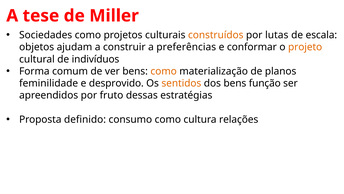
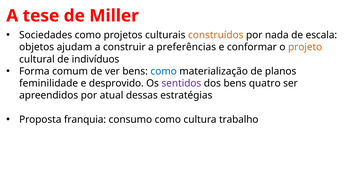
lutas: lutas -> nada (277, 35)
como colour: orange -> blue (164, 71)
sentidos colour: orange -> purple (181, 83)
função: função -> quatro (265, 83)
fruto: fruto -> atual (112, 95)
definido: definido -> franquia (85, 119)
relações: relações -> trabalho (239, 119)
